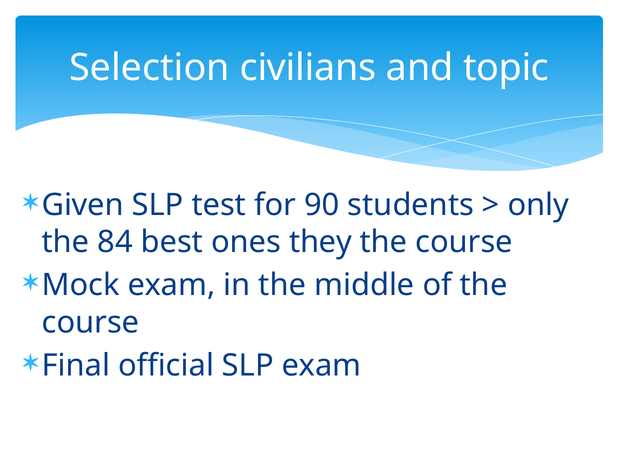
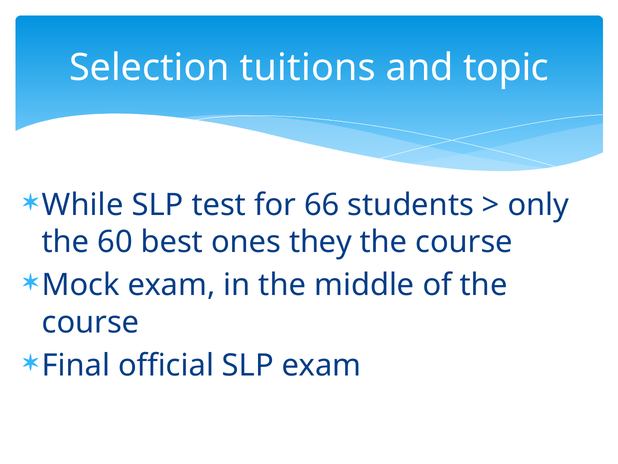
civilians: civilians -> tuitions (308, 68)
Given: Given -> While (83, 205)
90: 90 -> 66 (322, 205)
84: 84 -> 60 (115, 242)
